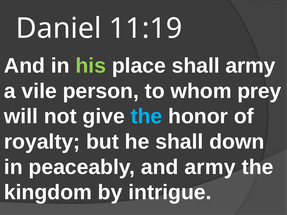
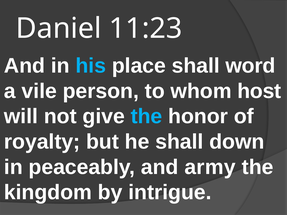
11:19: 11:19 -> 11:23 (146, 29)
his colour: light green -> light blue (91, 66)
shall army: army -> word (250, 66)
prey: prey -> host (259, 91)
